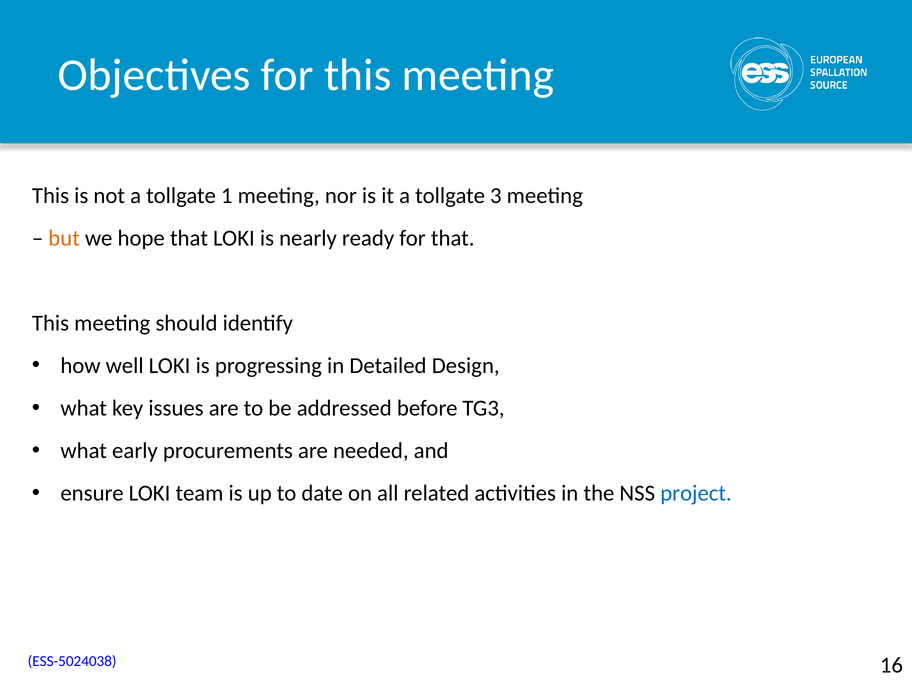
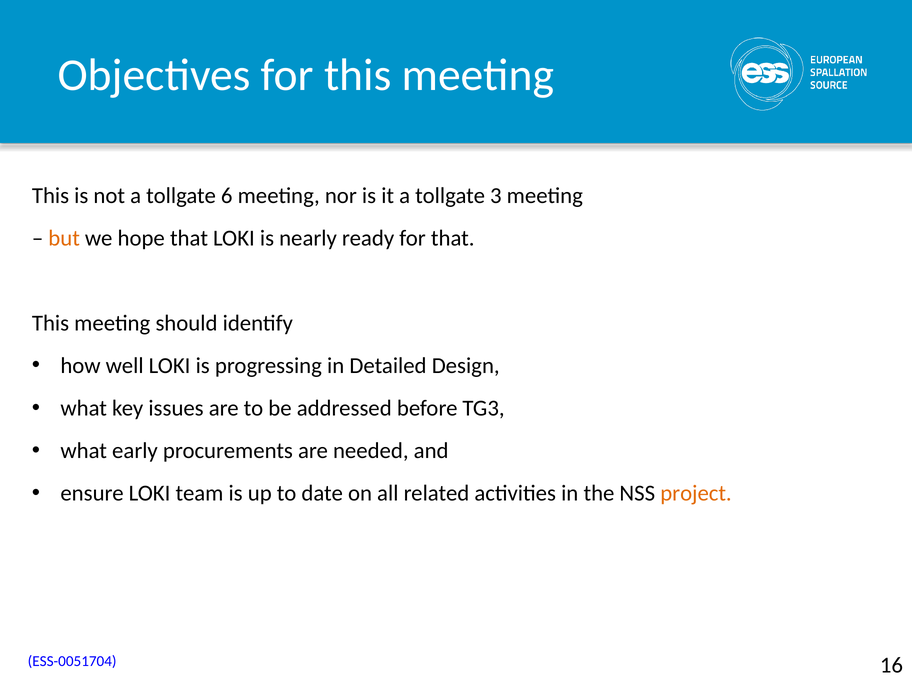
1: 1 -> 6 (227, 195)
project colour: blue -> orange (696, 493)
ESS-5024038: ESS-5024038 -> ESS-0051704 (72, 661)
